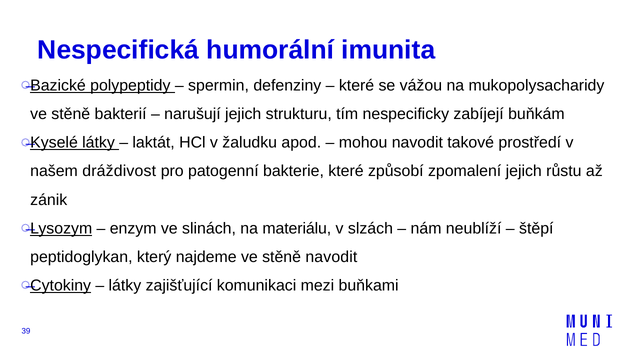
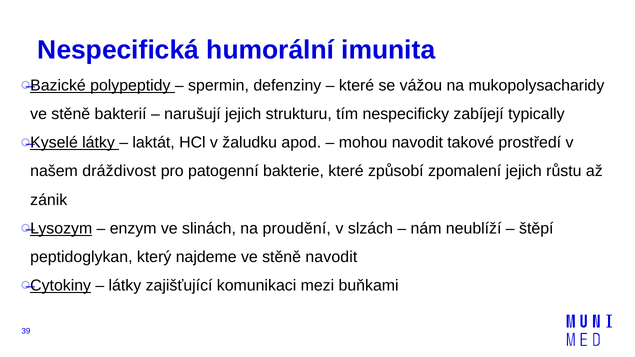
buňkám: buňkám -> typically (536, 114)
materiálu: materiálu -> proudění (297, 228)
